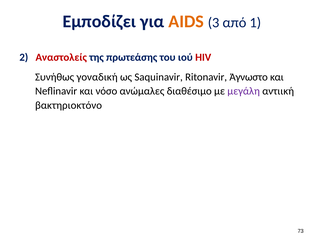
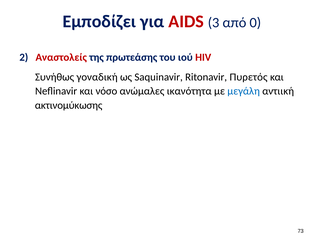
AIDS colour: orange -> red (186, 21)
1: 1 -> 0 (255, 23)
Άγνωστο: Άγνωστο -> Πυρετός (249, 77)
διαθέσιμο: διαθέσιμο -> ικανότητα (189, 91)
μεγάλη colour: purple -> blue (244, 91)
βακτηριοκτόνο: βακτηριοκτόνο -> ακτινομύκωσης (69, 105)
